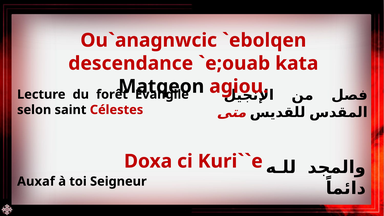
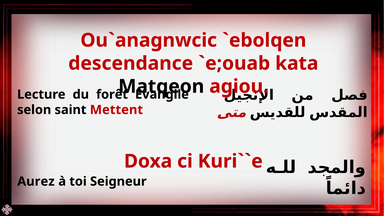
Célestes: Célestes -> Mettent (116, 110)
Auxaf: Auxaf -> Aurez (36, 181)
